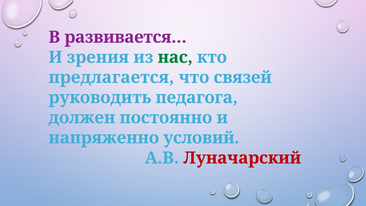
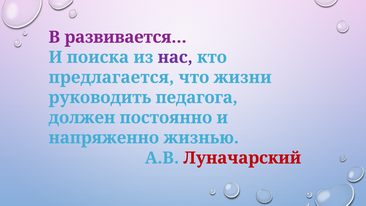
зрения: зрения -> поиска (98, 57)
нас colour: green -> purple (175, 57)
связей: связей -> жизни (243, 77)
условий: условий -> жизнью (201, 138)
